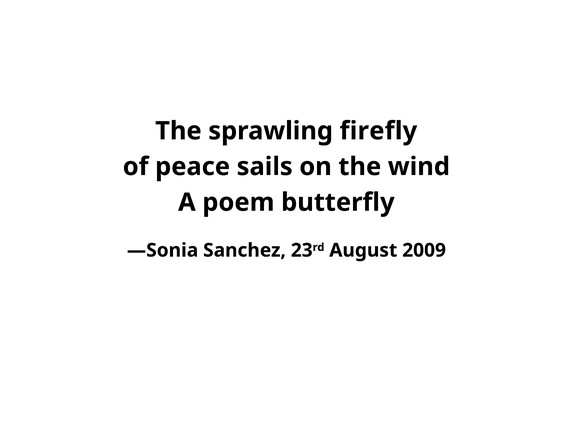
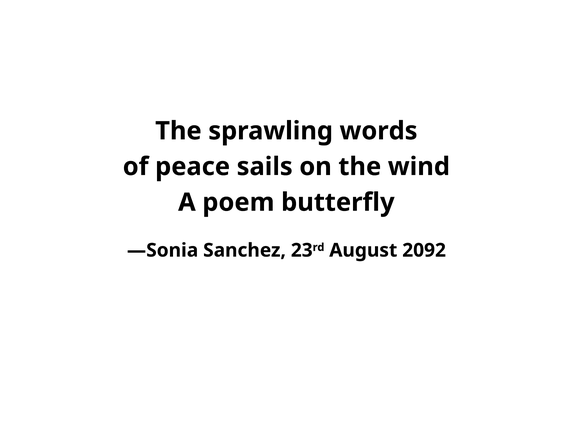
firefly: firefly -> words (379, 131)
2009: 2009 -> 2092 (424, 250)
